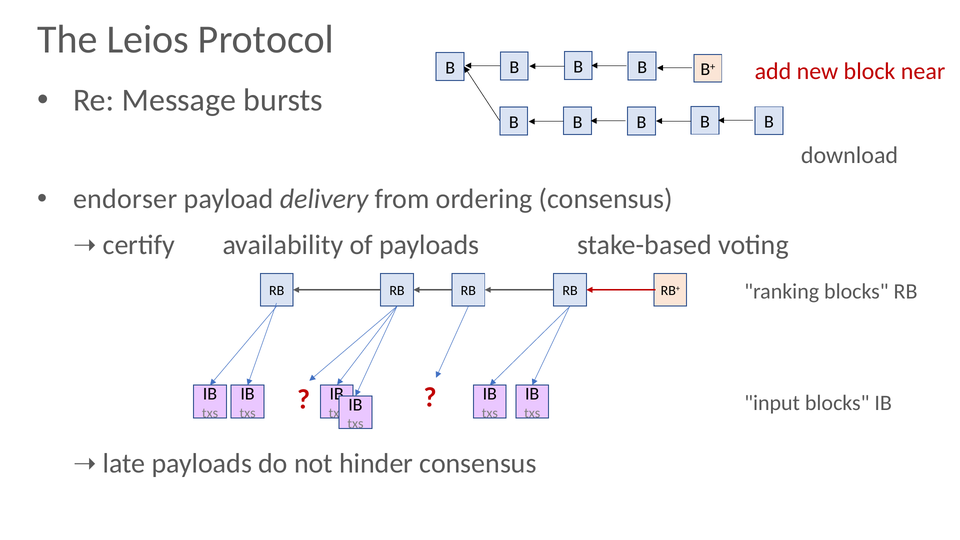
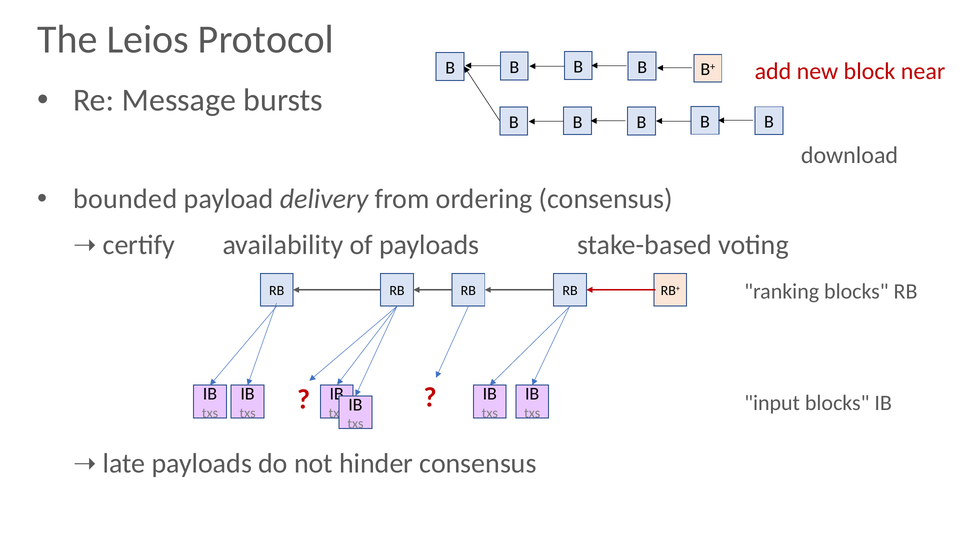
endorser: endorser -> bounded (125, 199)
